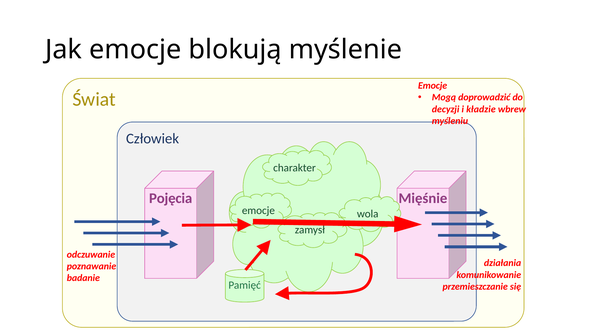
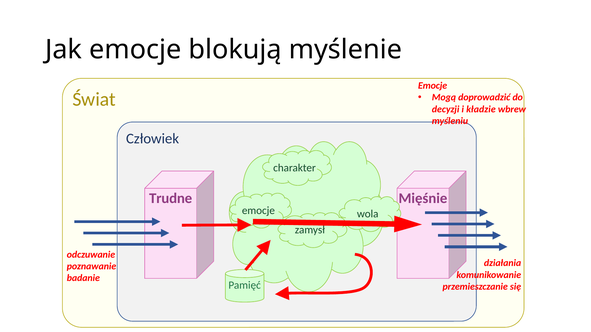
Pojęcia: Pojęcia -> Trudne (171, 198)
